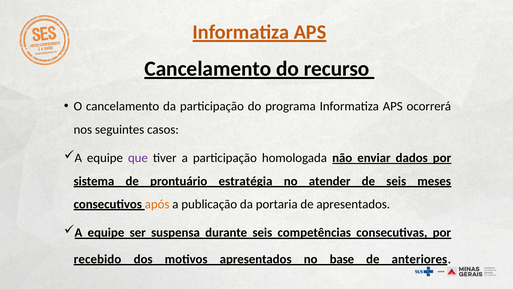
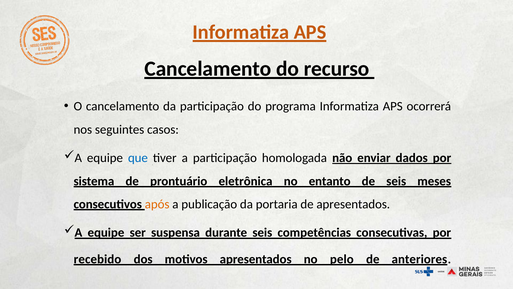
que colour: purple -> blue (138, 158)
estratégia: estratégia -> eletrônica (246, 181)
atender: atender -> entanto (330, 181)
base: base -> pelo (342, 259)
